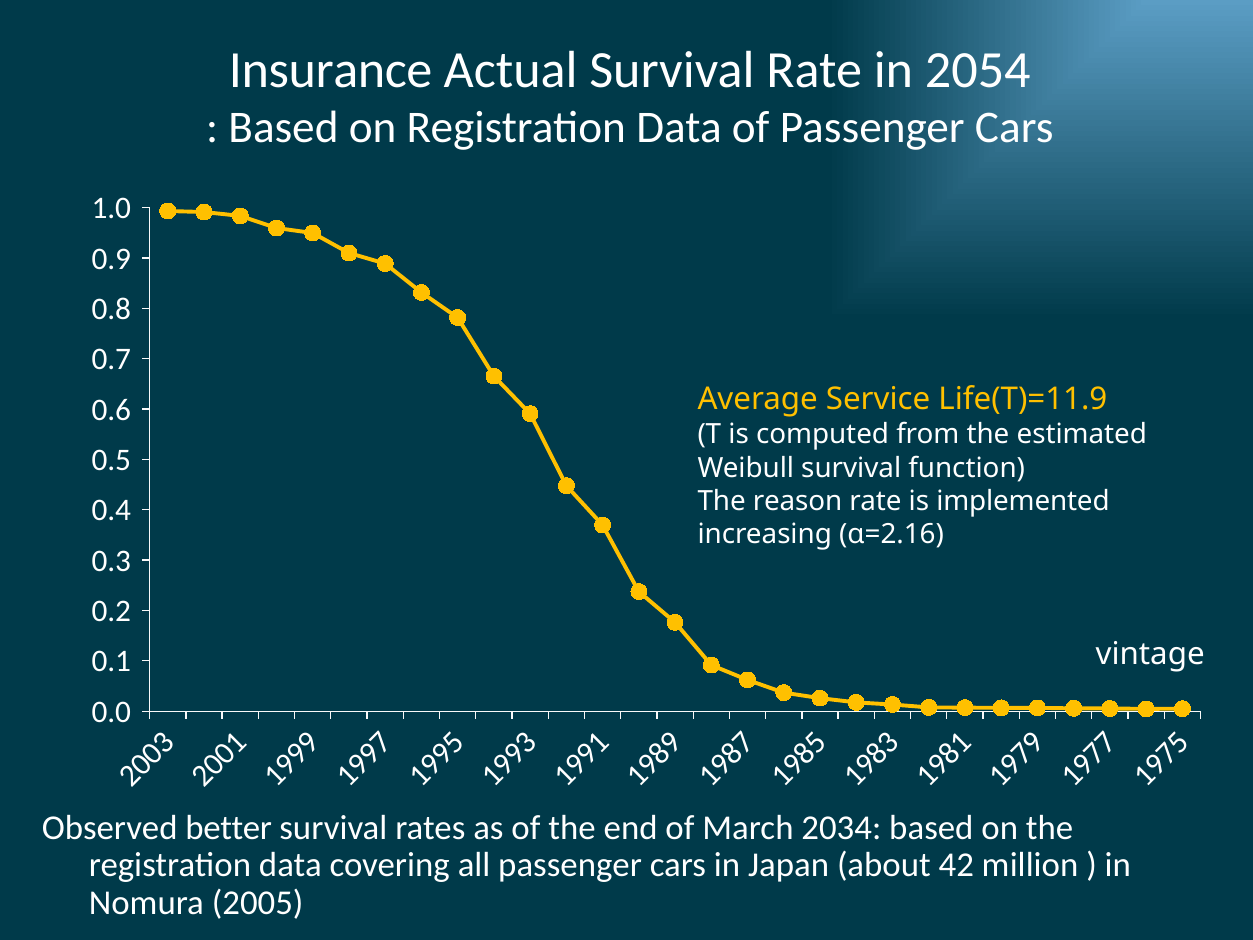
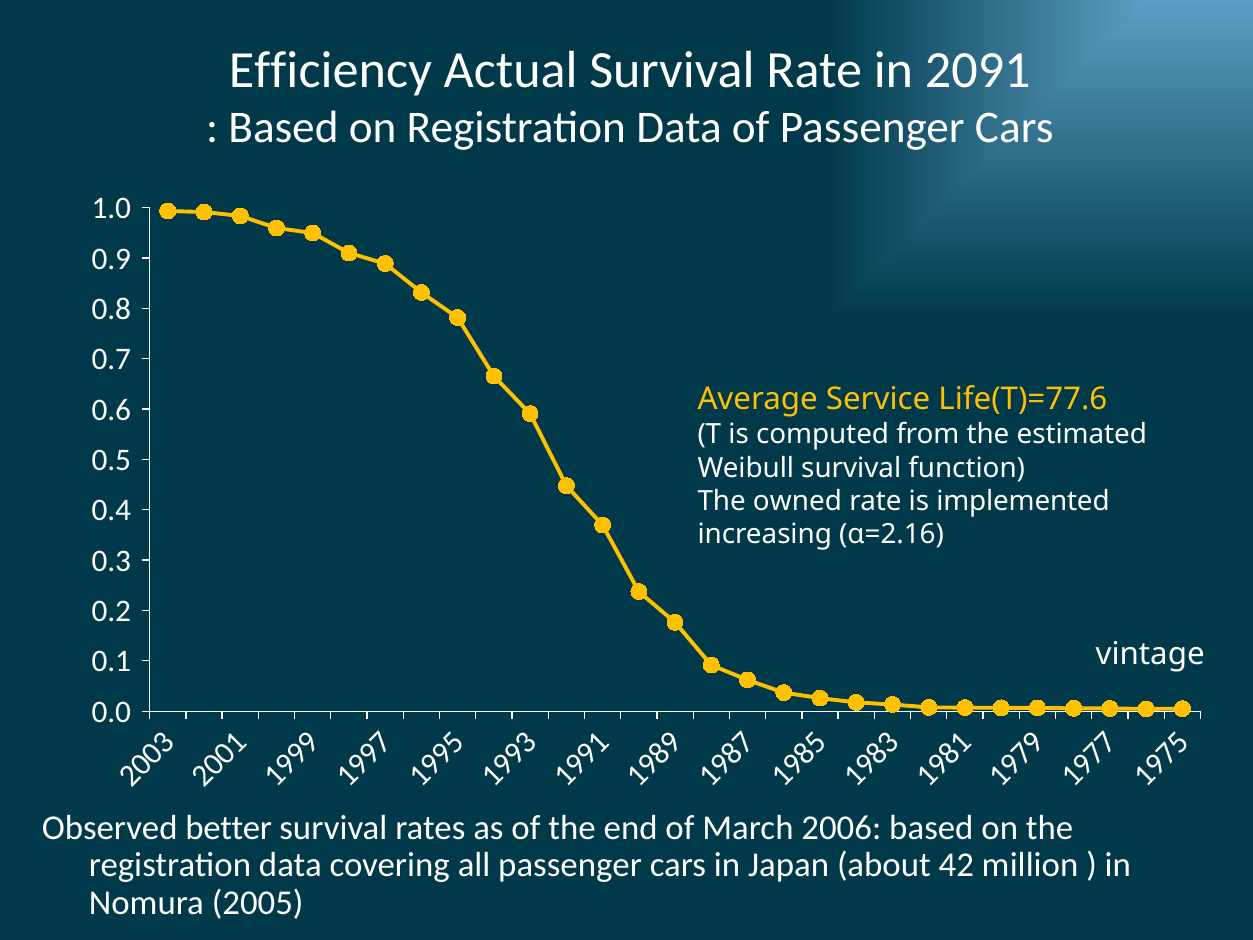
Insurance: Insurance -> Efficiency (330, 70)
2054: 2054 -> 2091 (978, 70)
Life(T)=11.9: Life(T)=11.9 -> Life(T)=77.6 (1023, 399)
reason: reason -> owned (797, 501)
2034: 2034 -> 2006 (841, 828)
